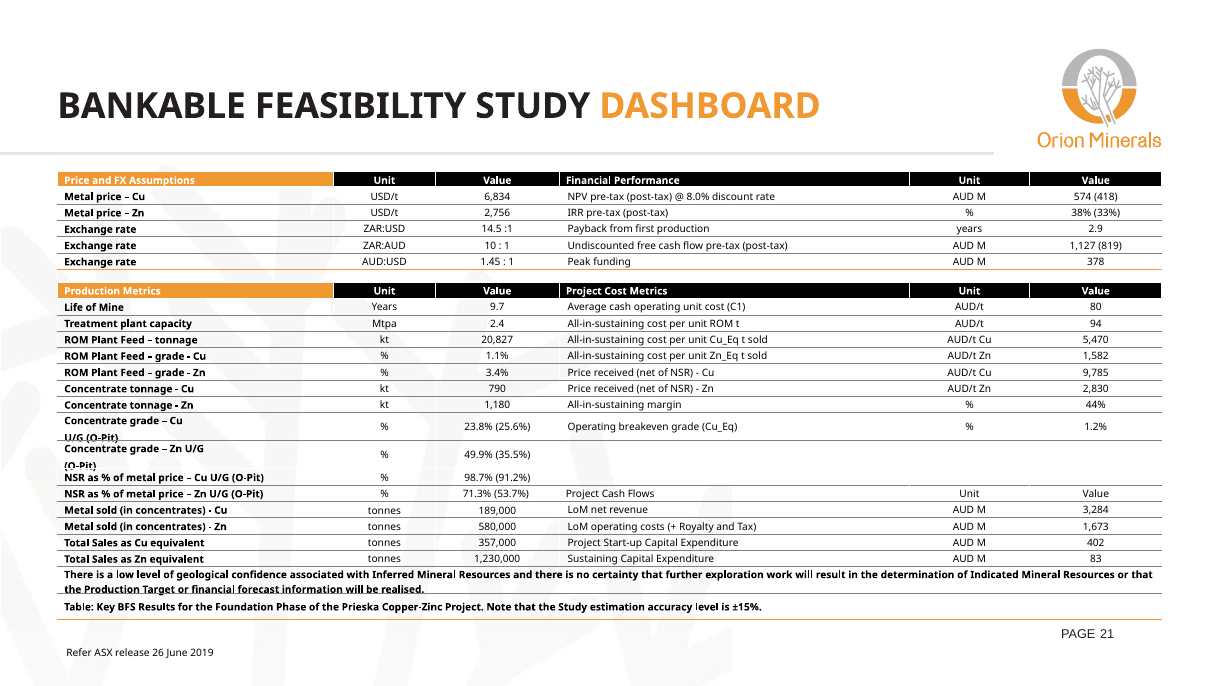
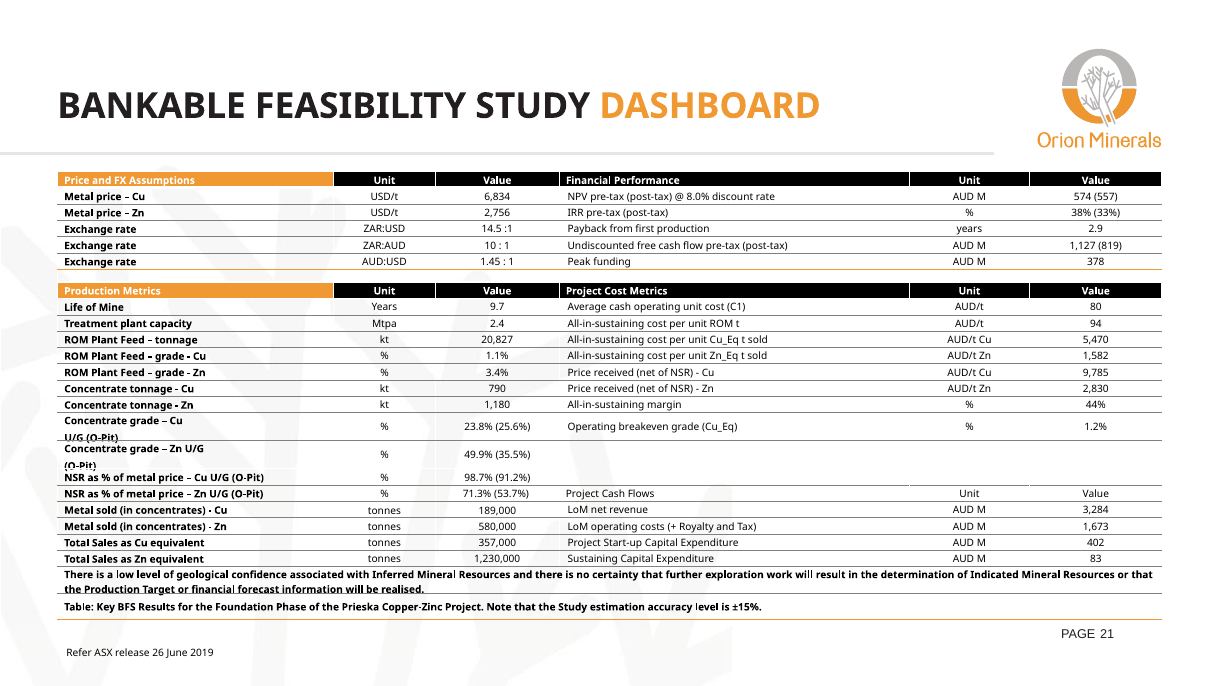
418: 418 -> 557 (1106, 197)
